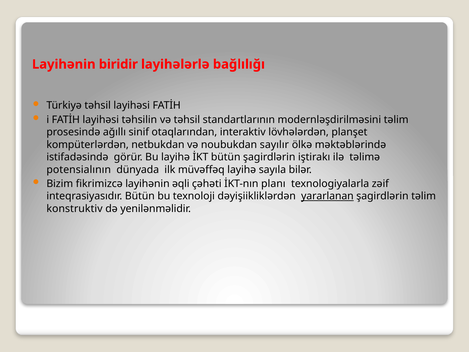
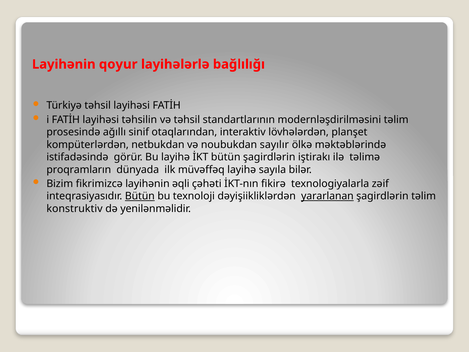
biridir: biridir -> qoyur (118, 64)
potensialının: potensialının -> proqramların (79, 169)
planı: planı -> fikirə (273, 184)
Bütün underline: none -> present (140, 196)
